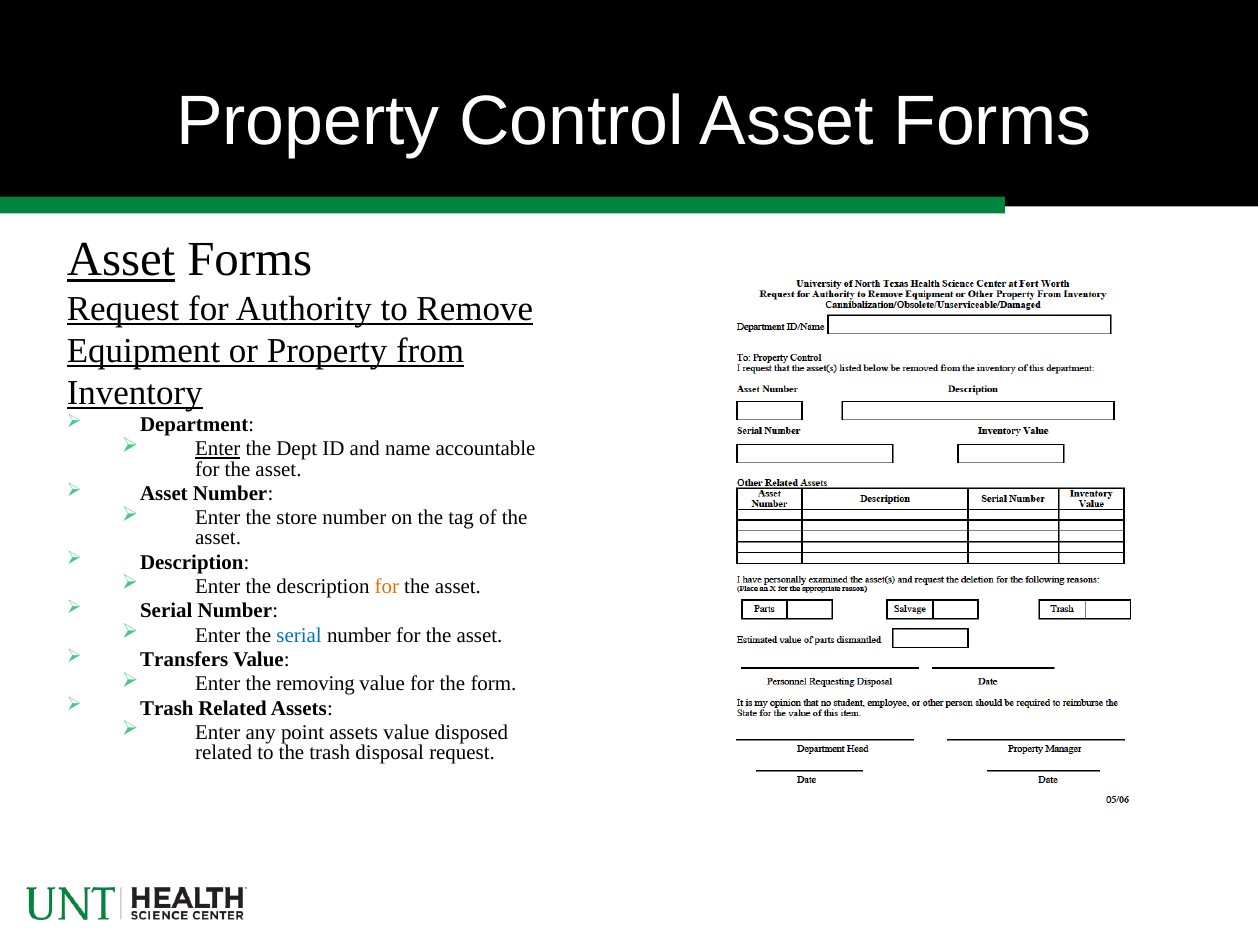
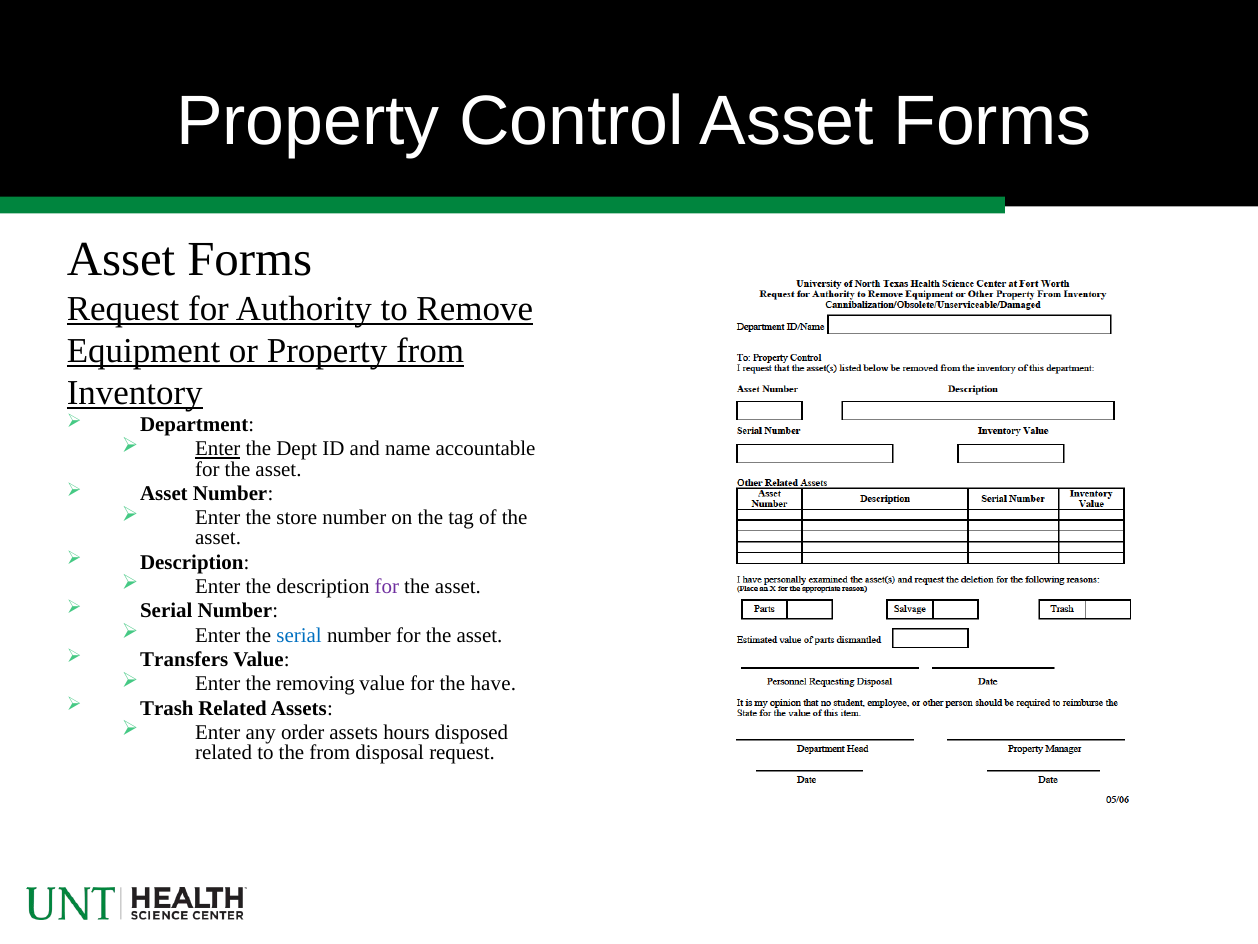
Asset underline: present -> none (121, 259)
for colour: orange -> purple (387, 586)
form: form -> have (493, 684)
point: point -> order (303, 732)
assets value: value -> hours (407, 732)
the trash: trash -> from (330, 752)
